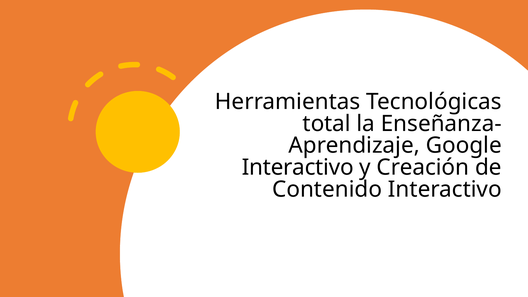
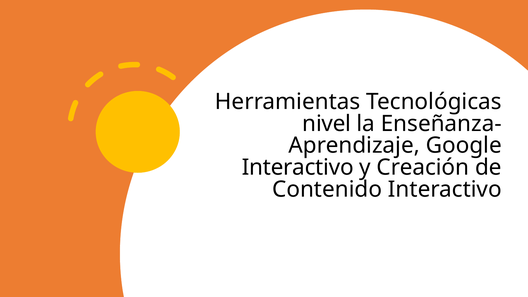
total: total -> nivel (327, 124)
